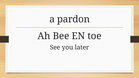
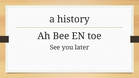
pardon: pardon -> history (73, 19)
